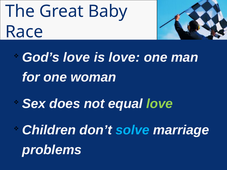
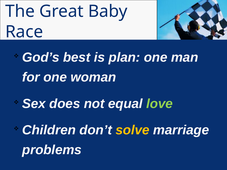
God’s love: love -> best (77, 57)
is love: love -> plan (124, 57)
solve colour: light blue -> yellow (133, 130)
